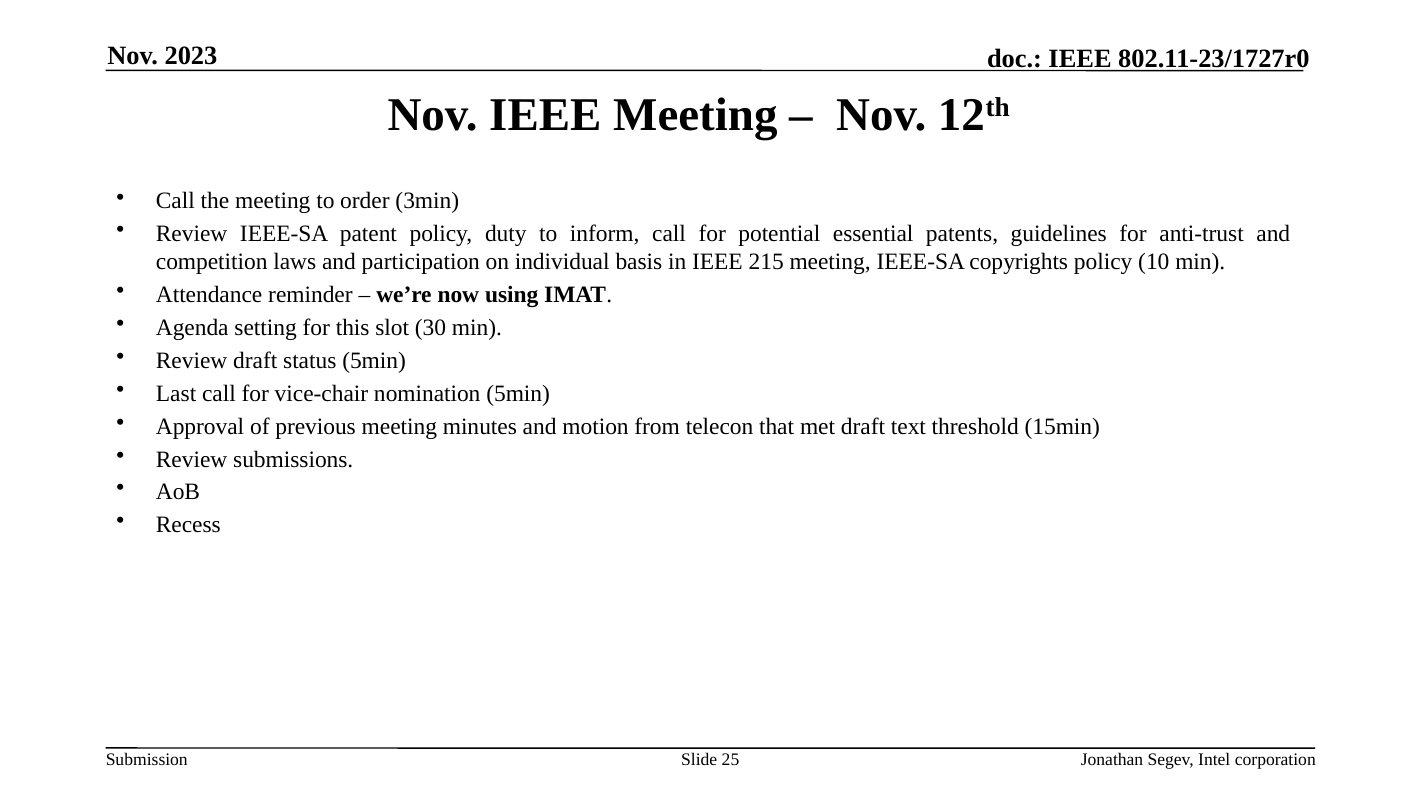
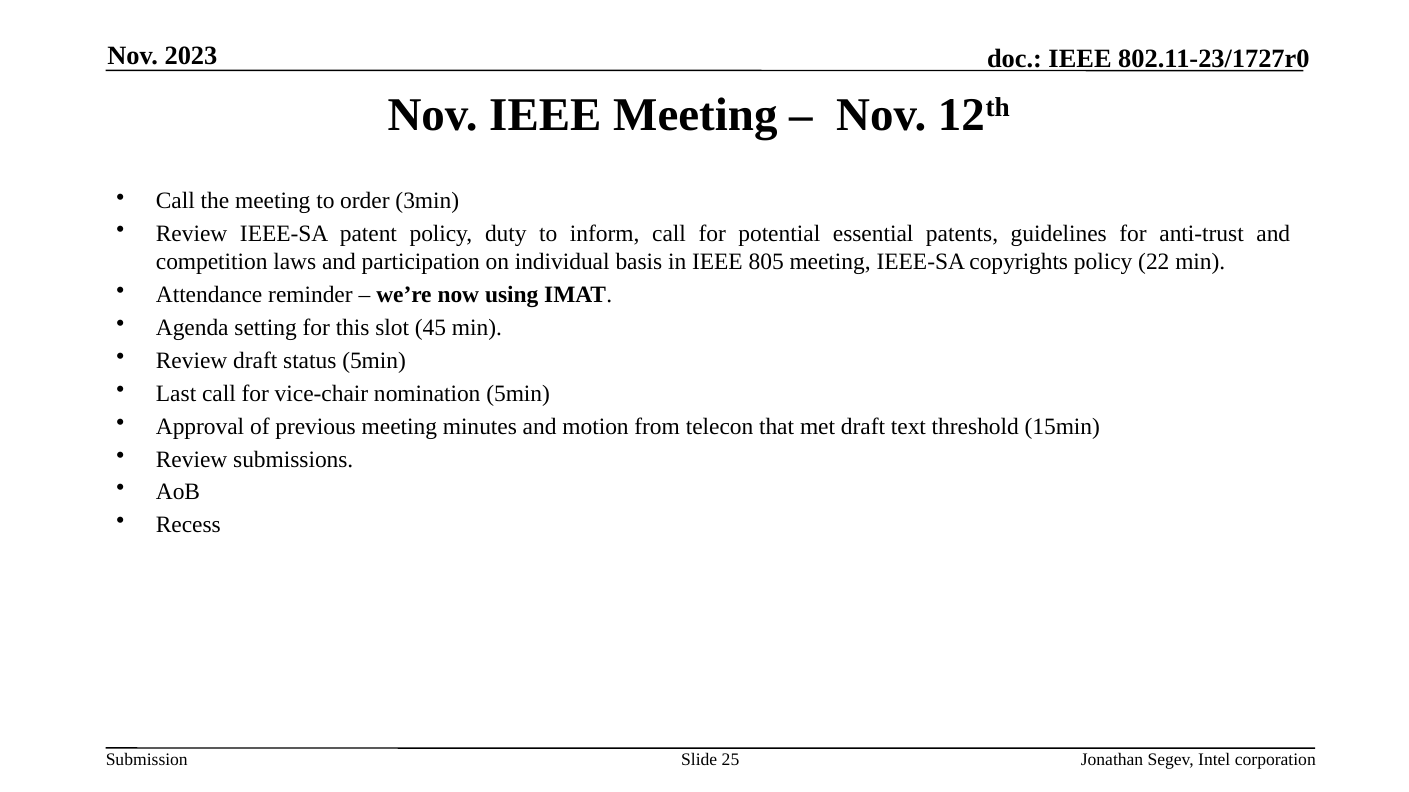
215: 215 -> 805 (766, 262)
10: 10 -> 22 (1154, 262)
30: 30 -> 45 (431, 328)
